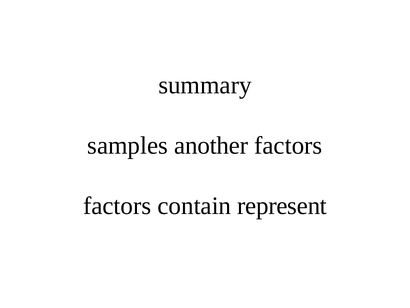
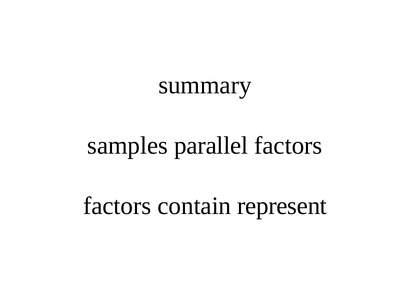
another: another -> parallel (211, 145)
